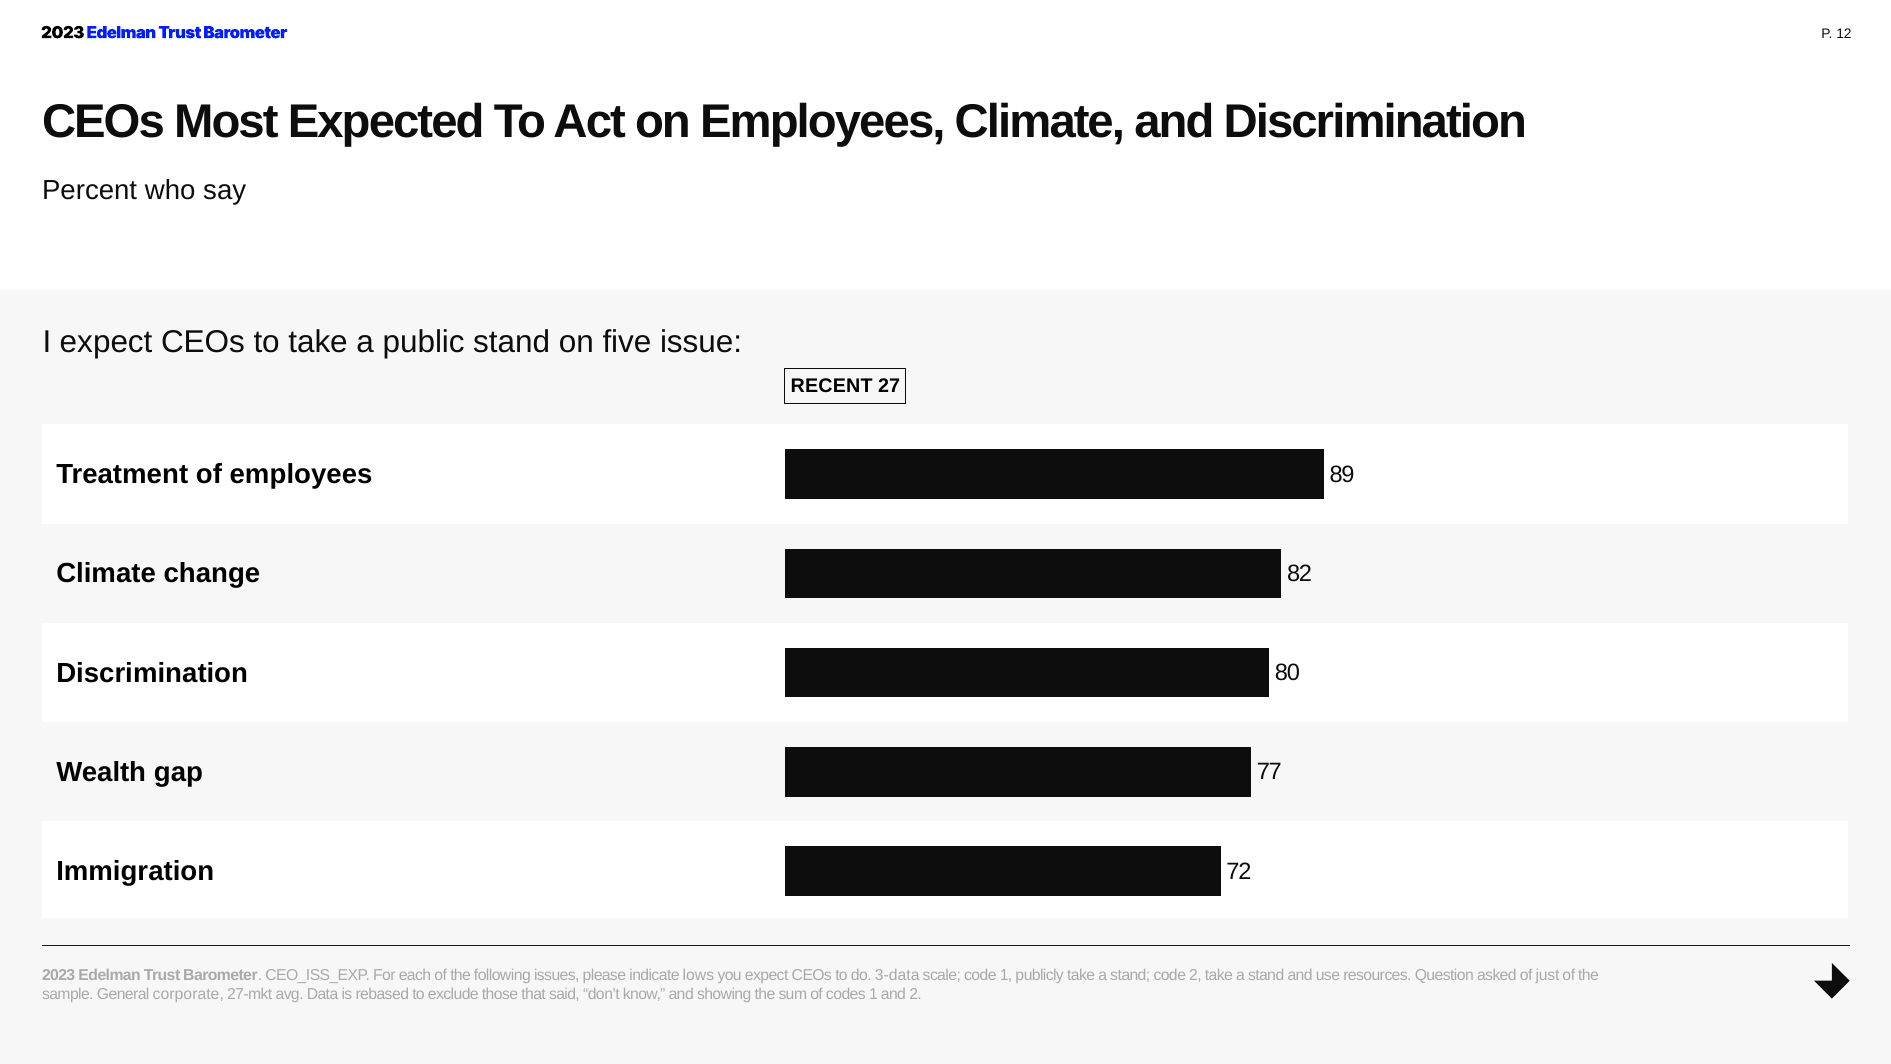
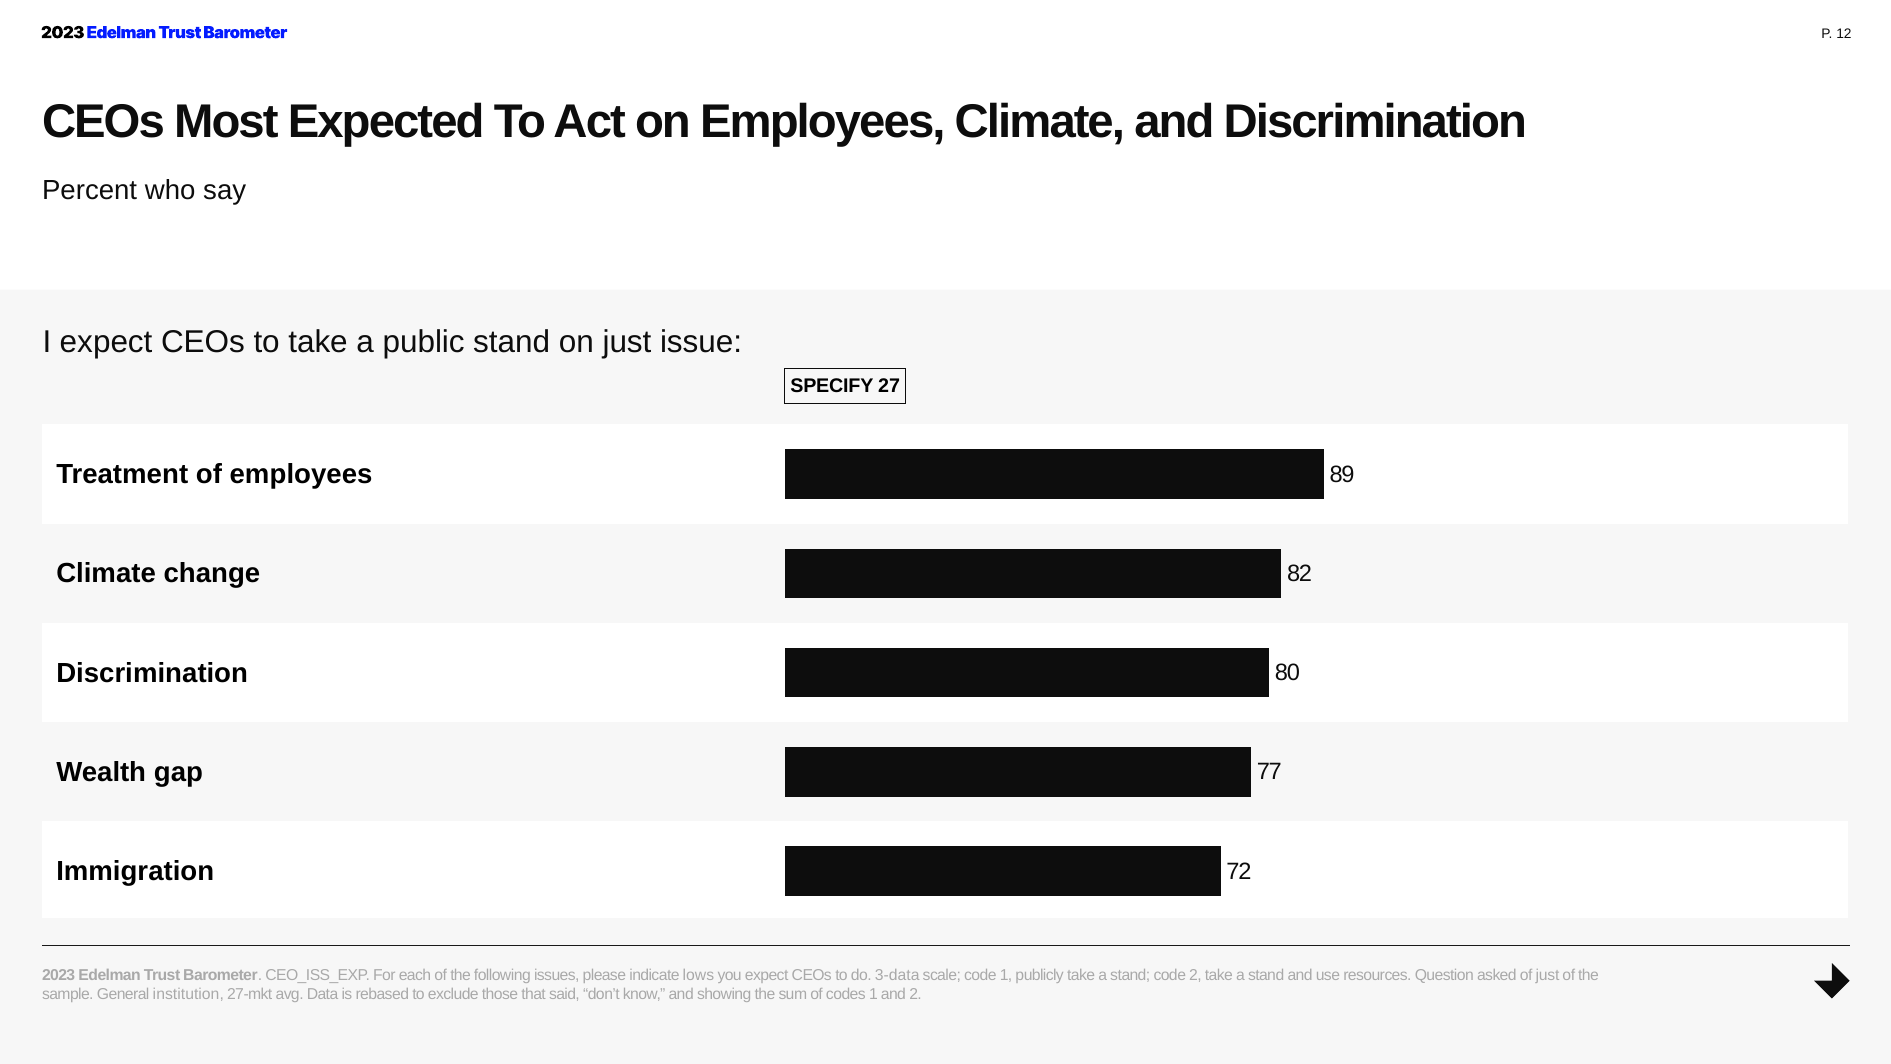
on five: five -> just (627, 342)
RECENT: RECENT -> SPECIFY (832, 386)
corporate: corporate -> institution (188, 994)
